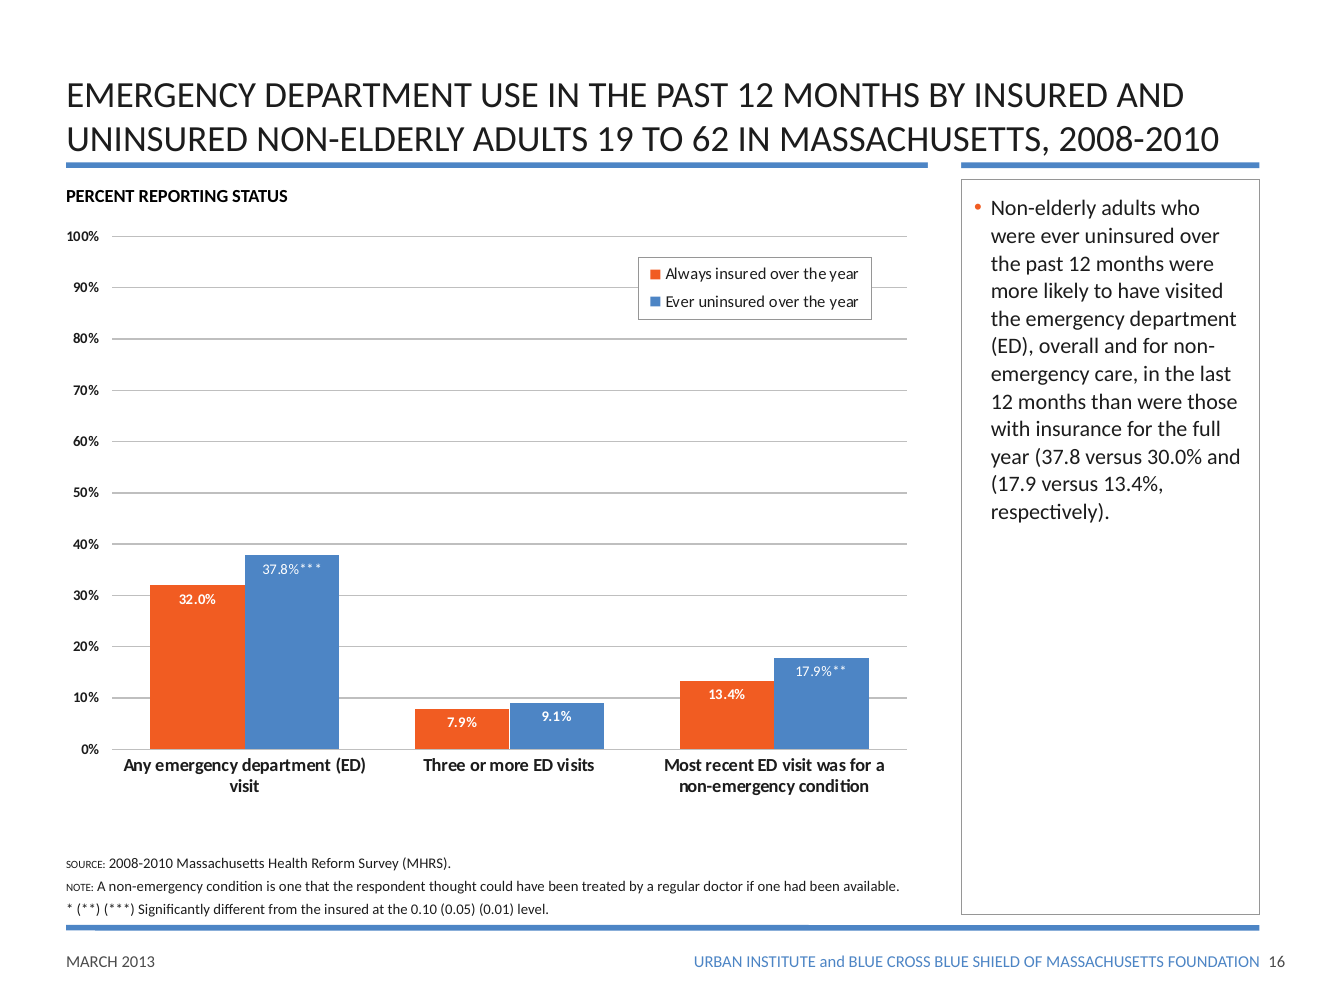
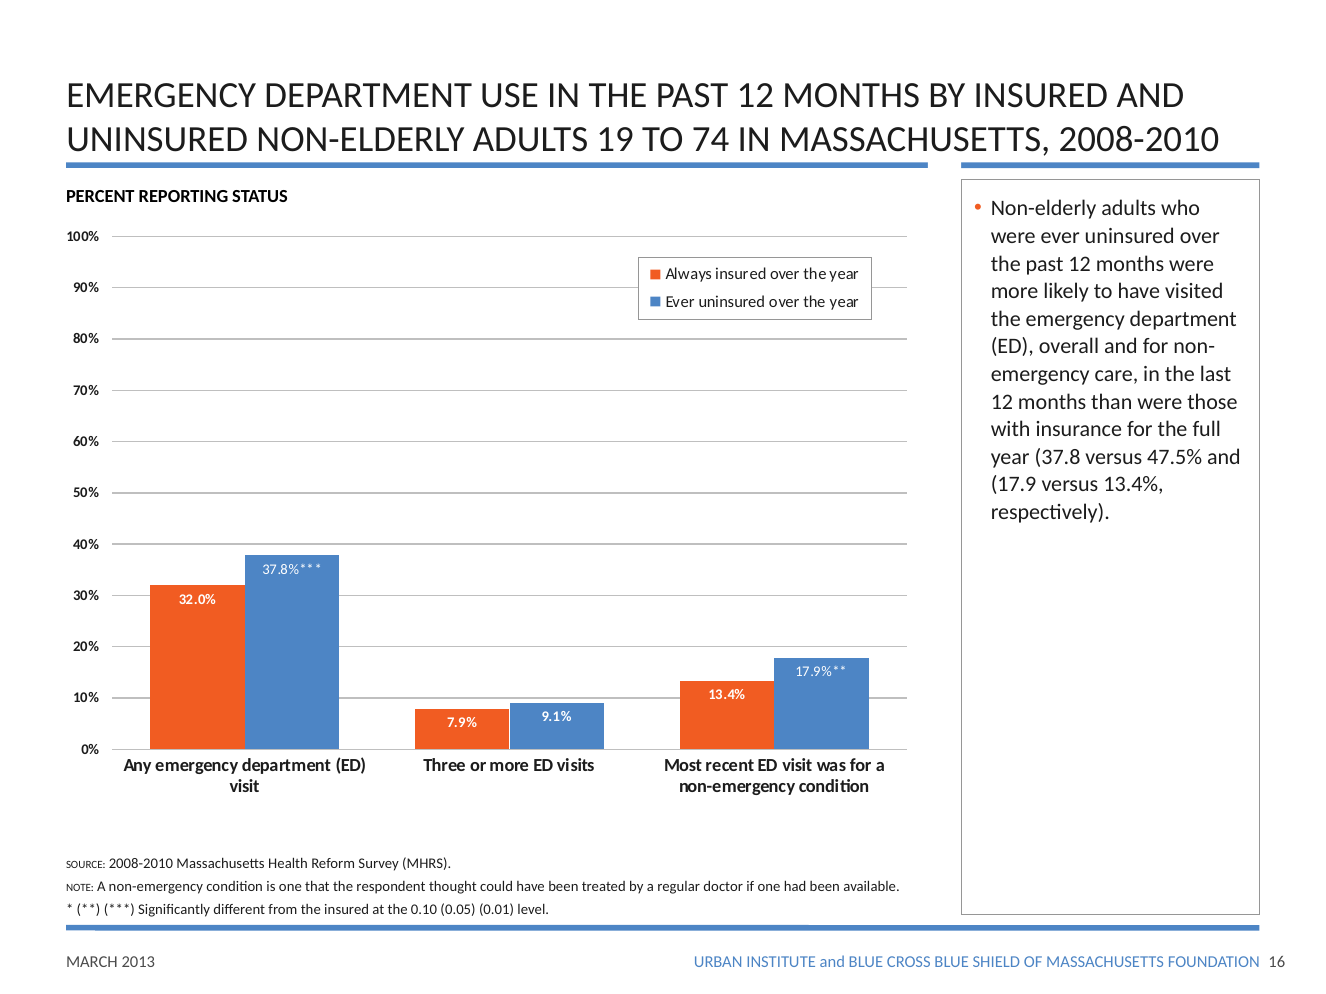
62: 62 -> 74 (711, 139)
30.0%: 30.0% -> 47.5% (1175, 457)
